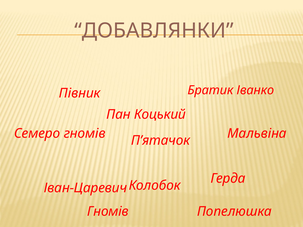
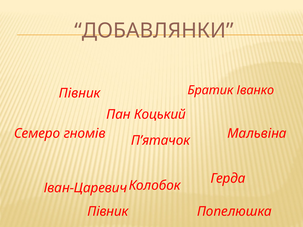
Гномів: Гномів -> Півник (108, 212)
